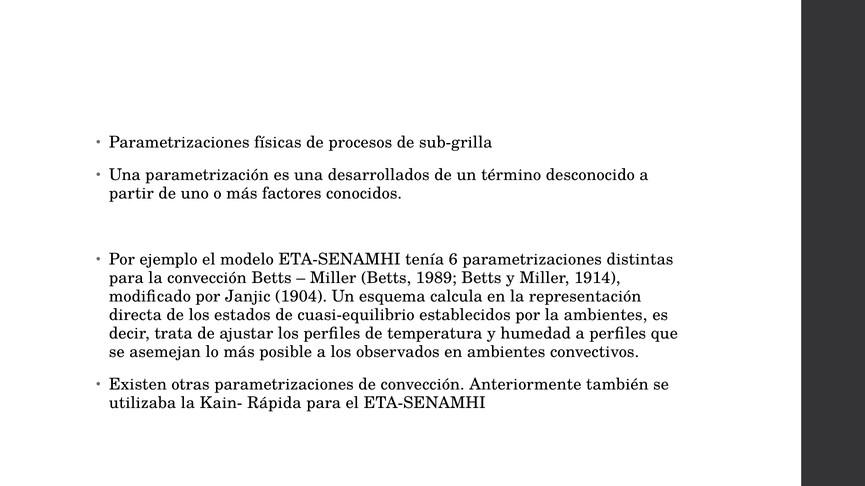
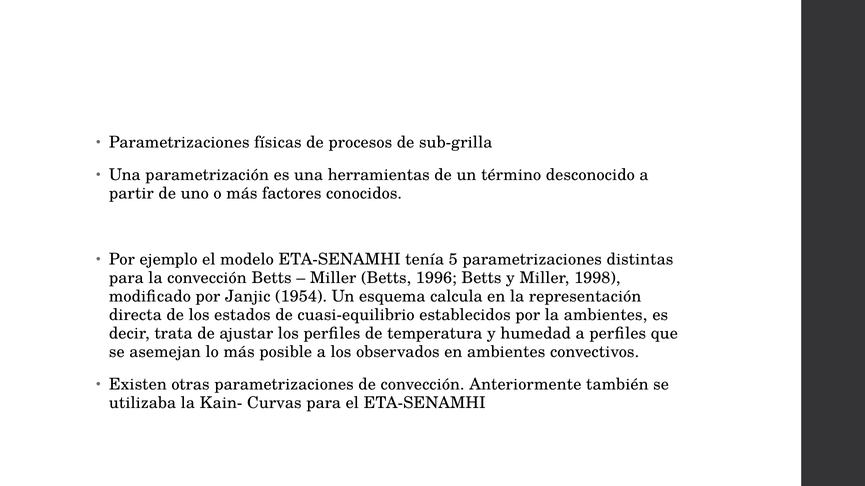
desarrollados: desarrollados -> herramientas (379, 175)
6: 6 -> 5 (453, 260)
1989: 1989 -> 1996 (436, 278)
1914: 1914 -> 1998 (597, 278)
1904: 1904 -> 1954 (301, 297)
Rápida: Rápida -> Curvas (274, 404)
